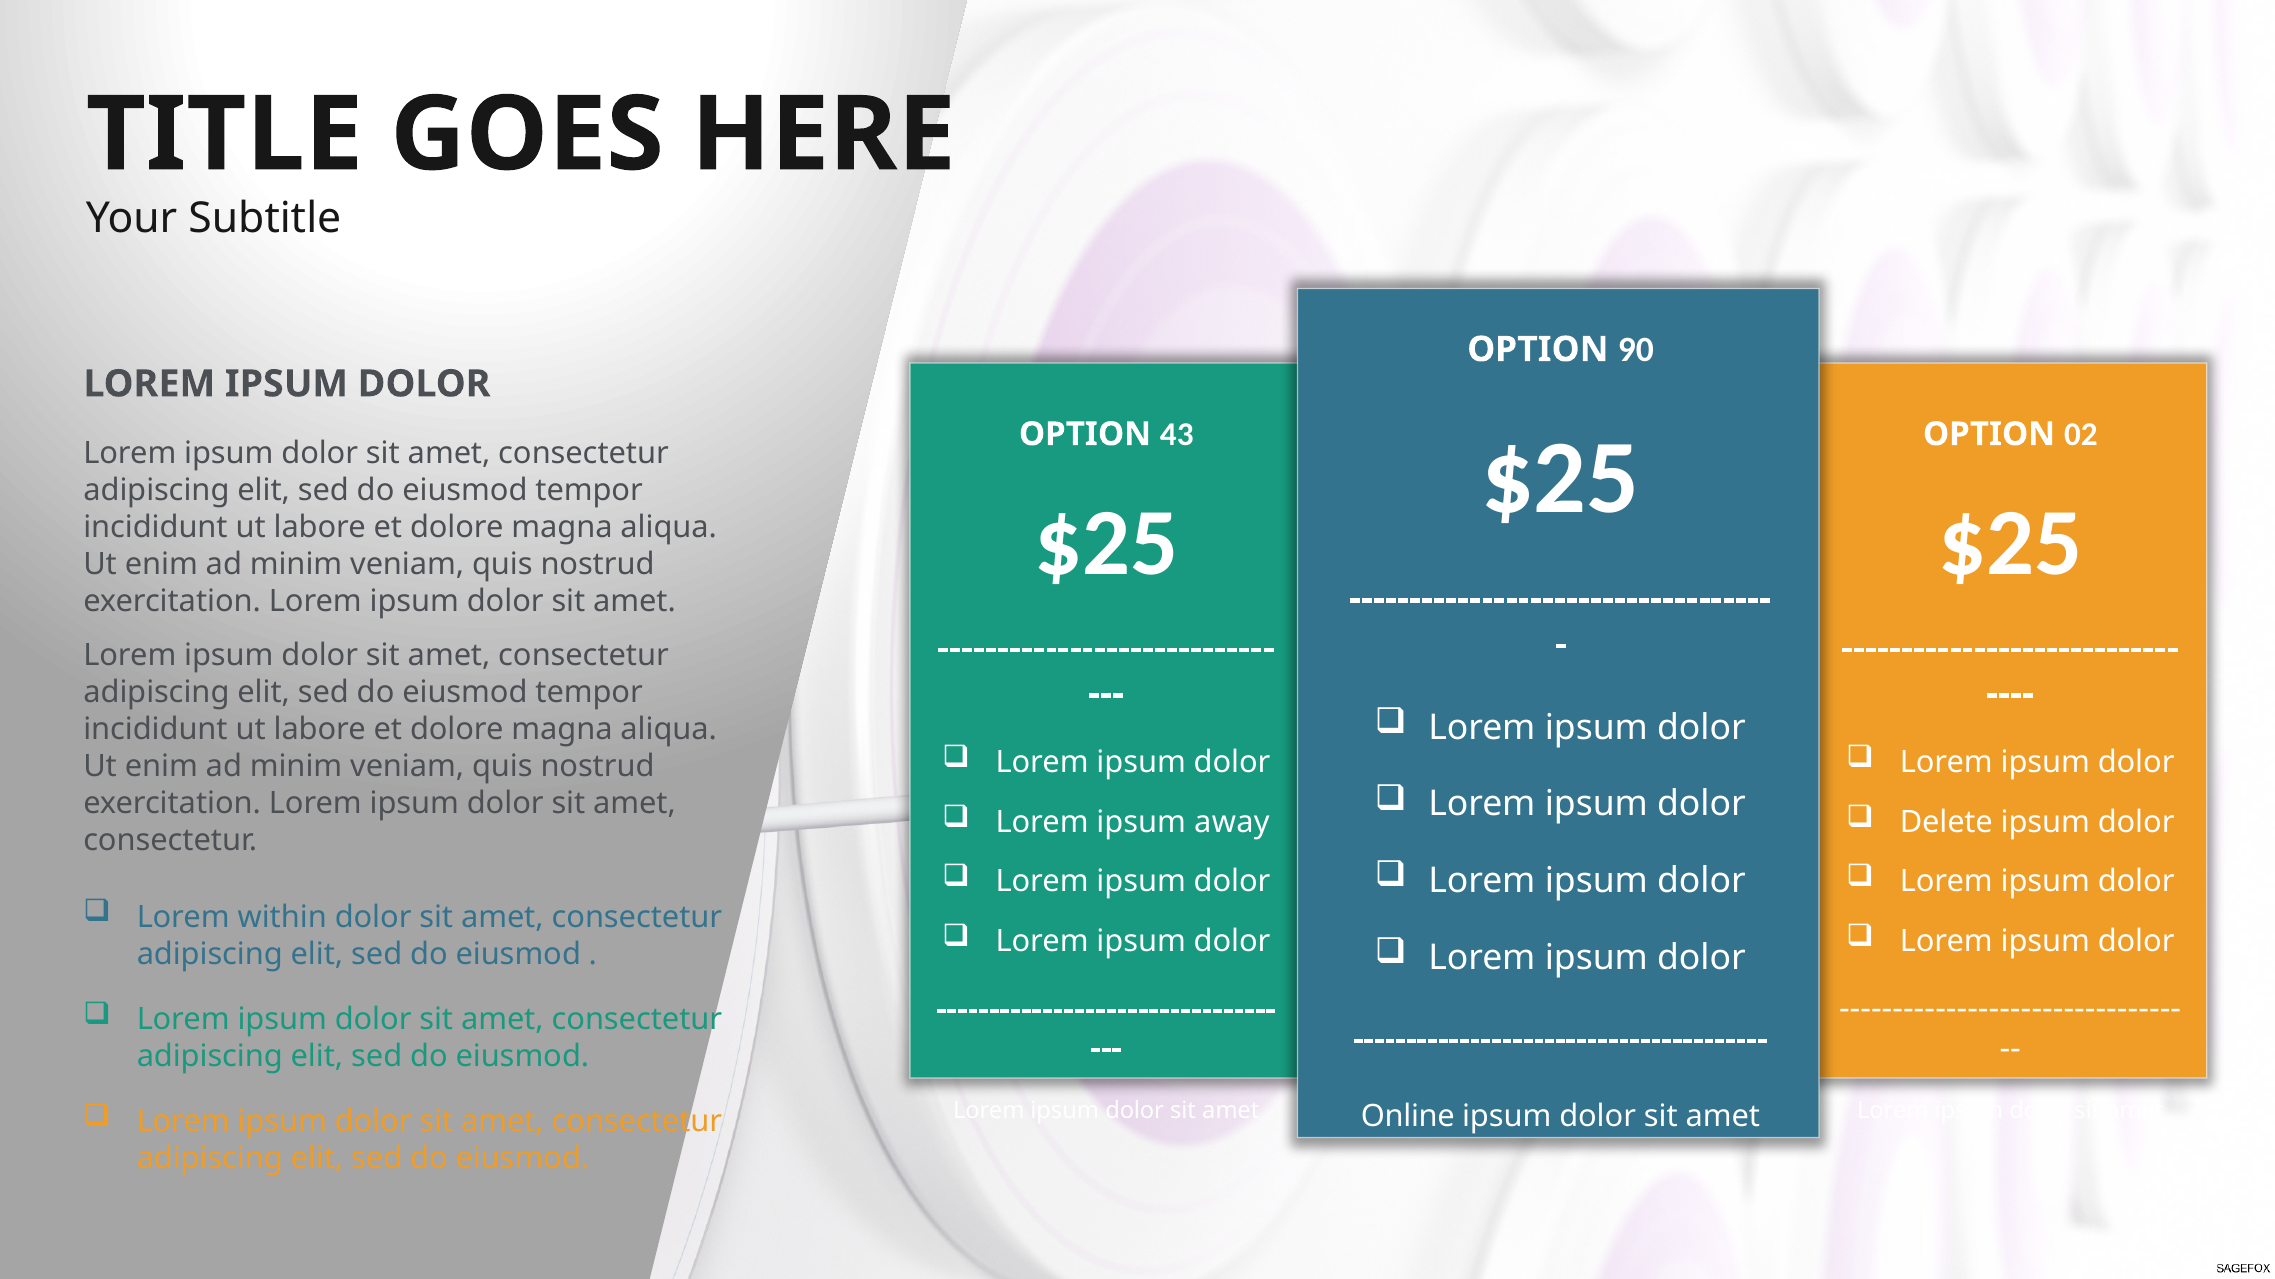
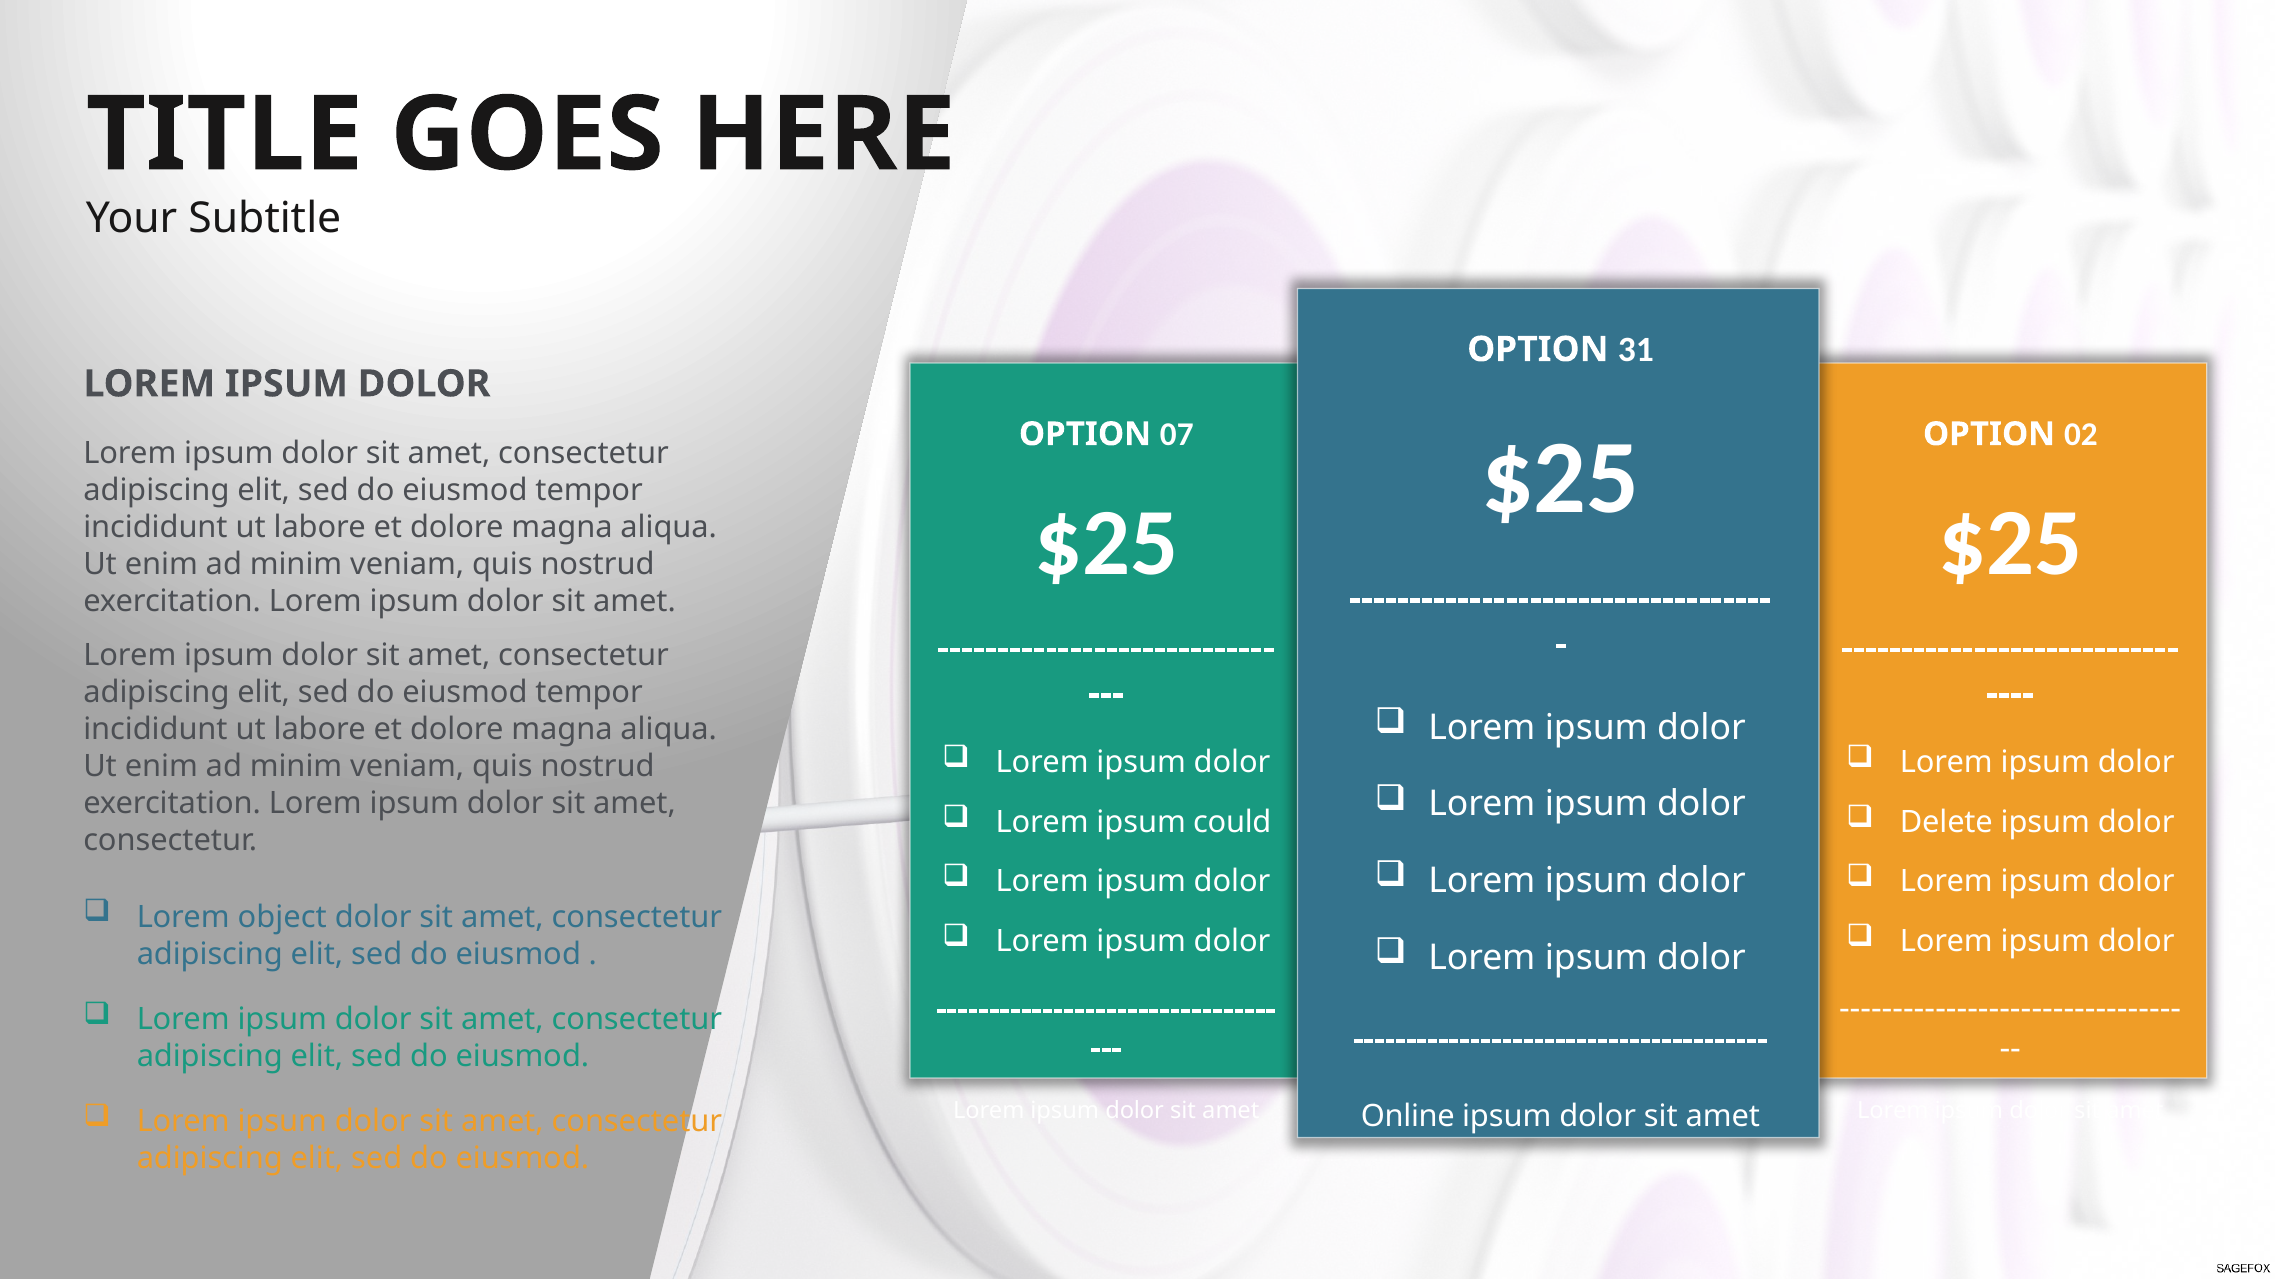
90: 90 -> 31 (1636, 350)
43: 43 -> 07 (1177, 434)
away: away -> could (1232, 823)
within: within -> object (282, 917)
